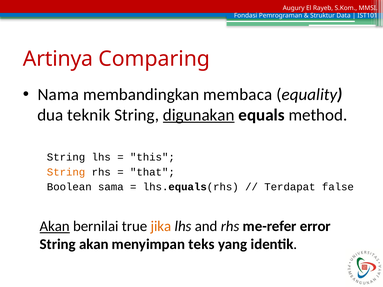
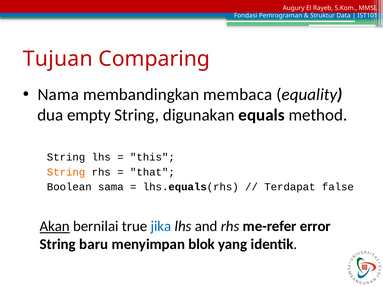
Artinya: Artinya -> Tujuan (58, 59)
teknik: teknik -> empty (89, 115)
digunakan underline: present -> none (199, 115)
jika colour: orange -> blue (161, 227)
String akan: akan -> baru (94, 244)
teks: teks -> blok (202, 244)
